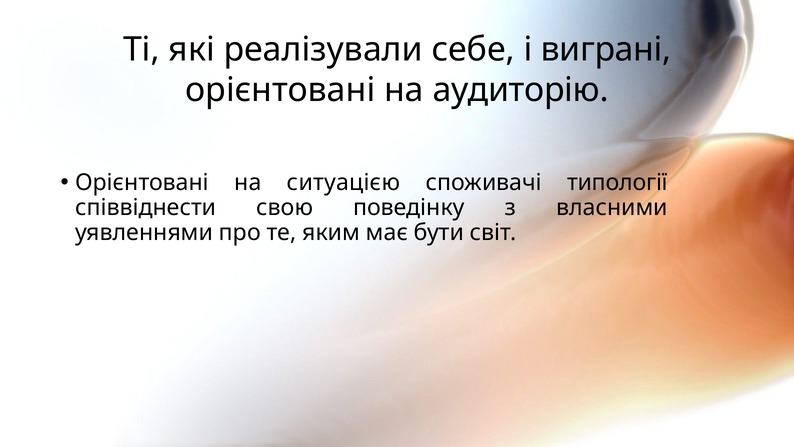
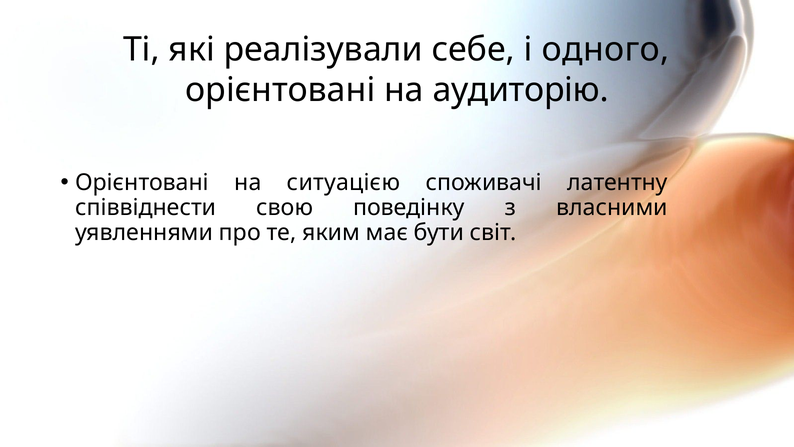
виграні: виграні -> одного (606, 49)
типології: типології -> латентну (617, 182)
